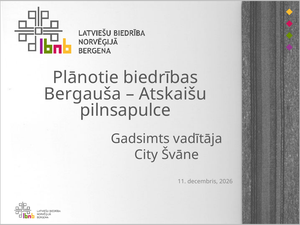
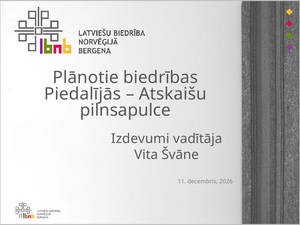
Bergauša: Bergauša -> Piedalījās (83, 94)
Gadsimts: Gadsimts -> Izdevumi (140, 139)
City: City -> Vita (146, 155)
